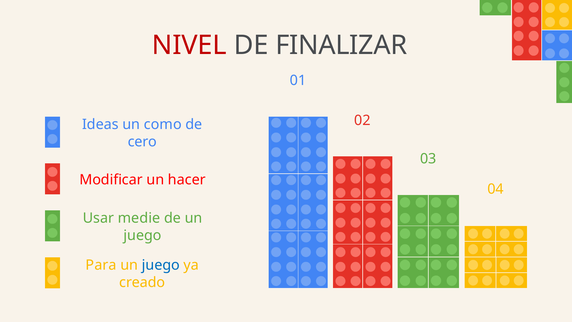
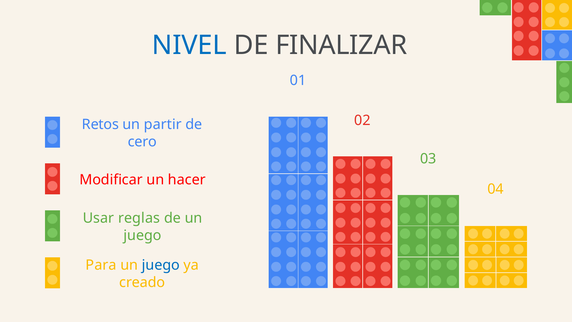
NIVEL colour: red -> blue (189, 45)
Ideas: Ideas -> Retos (100, 124)
como: como -> partir (163, 124)
medie: medie -> reglas (139, 218)
